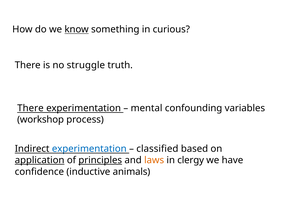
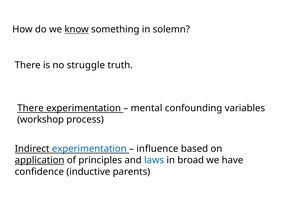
curious: curious -> solemn (171, 29)
classified: classified -> influence (157, 149)
principles underline: present -> none (100, 160)
laws colour: orange -> blue (154, 160)
clergy: clergy -> broad (191, 160)
animals: animals -> parents (131, 172)
